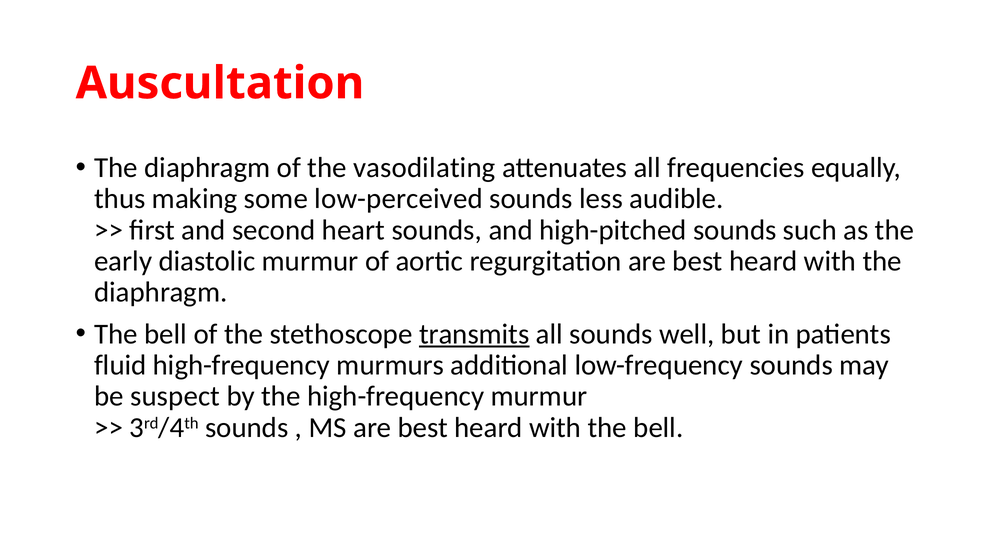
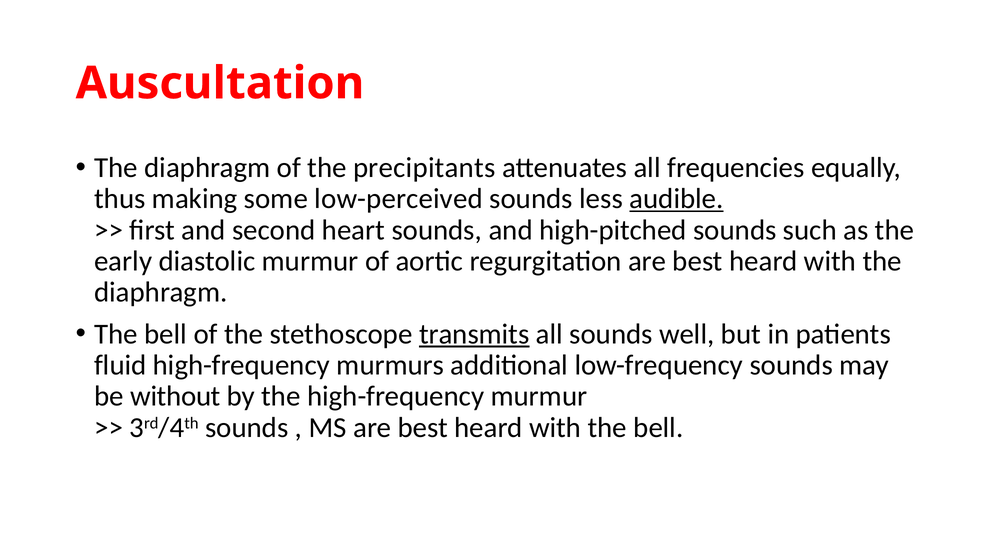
vasodilating: vasodilating -> precipitants (424, 168)
audible underline: none -> present (676, 199)
suspect: suspect -> without (175, 396)
